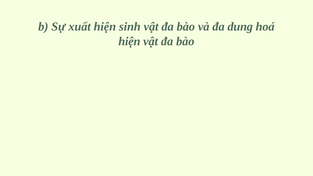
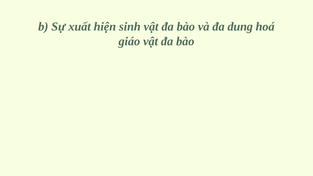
hiện: hiện -> giáo (129, 41)
